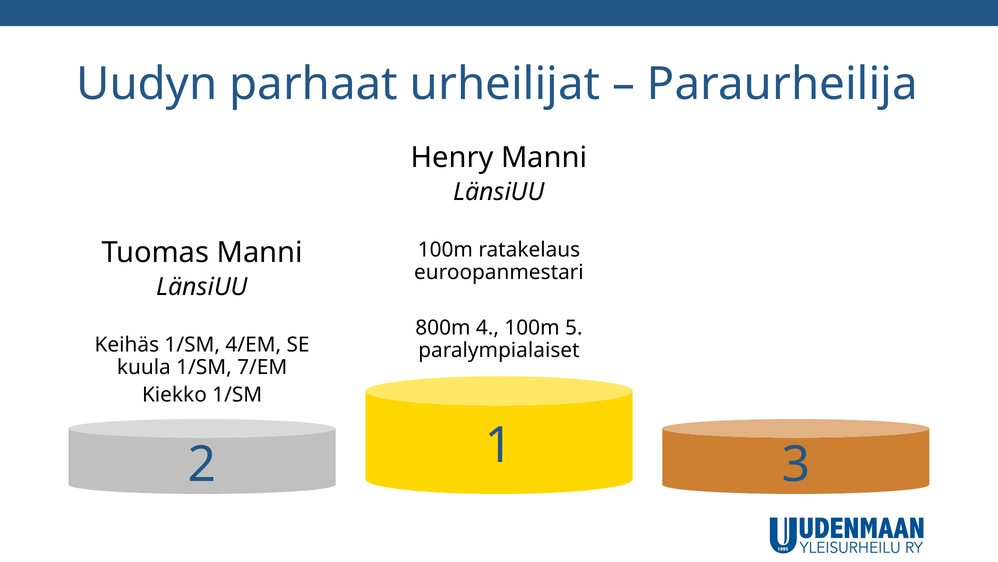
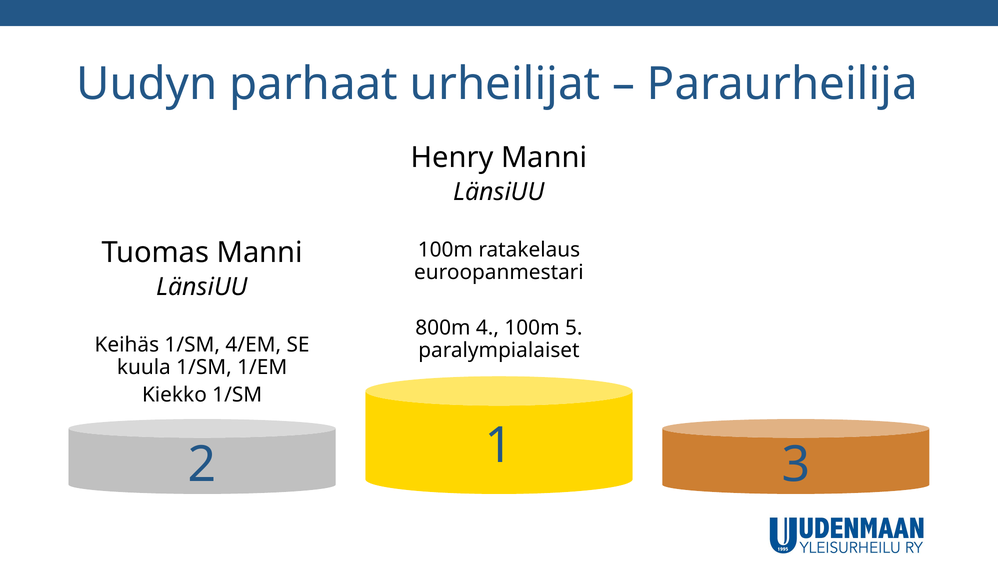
7/EM: 7/EM -> 1/EM (262, 367)
